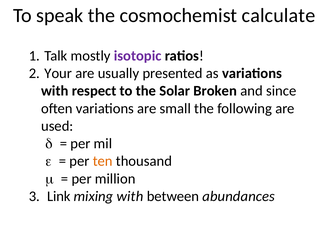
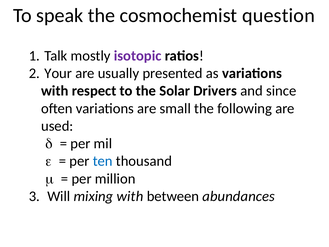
calculate: calculate -> question (278, 15)
Broken: Broken -> Drivers (215, 91)
ten colour: orange -> blue (103, 161)
Link: Link -> Will (59, 196)
